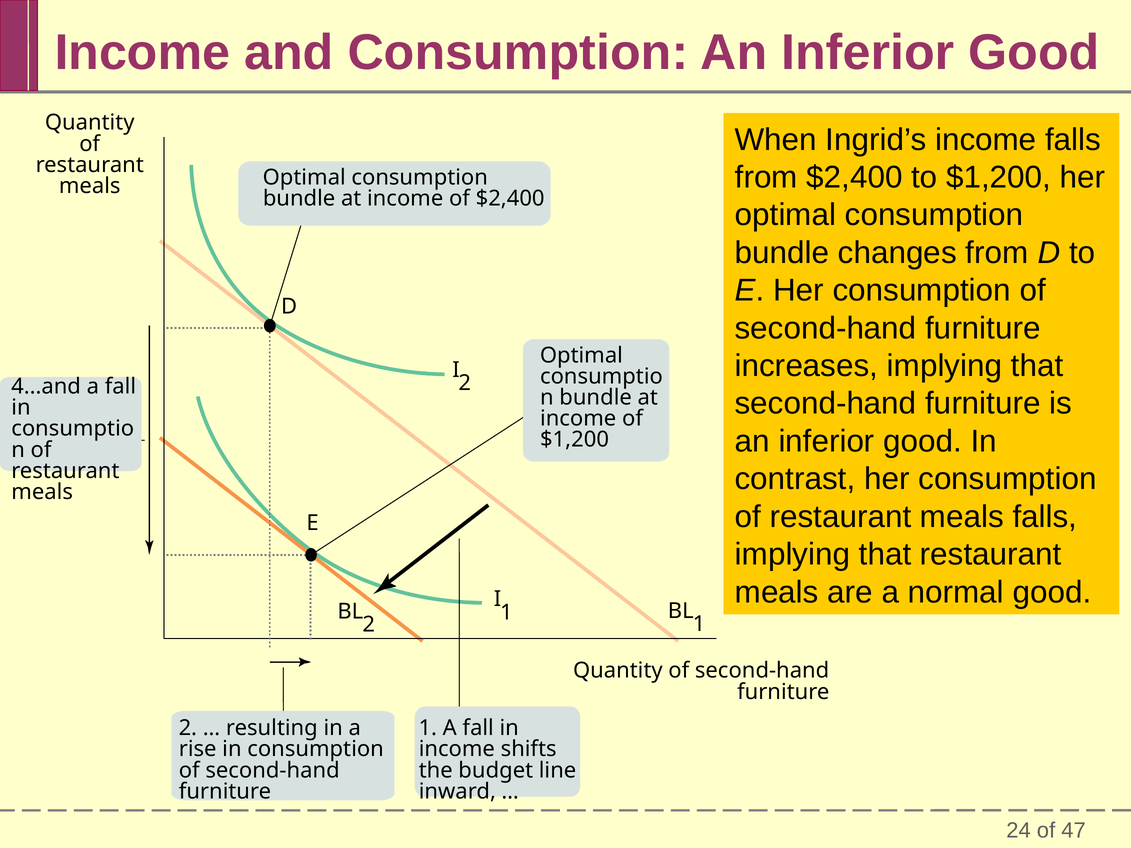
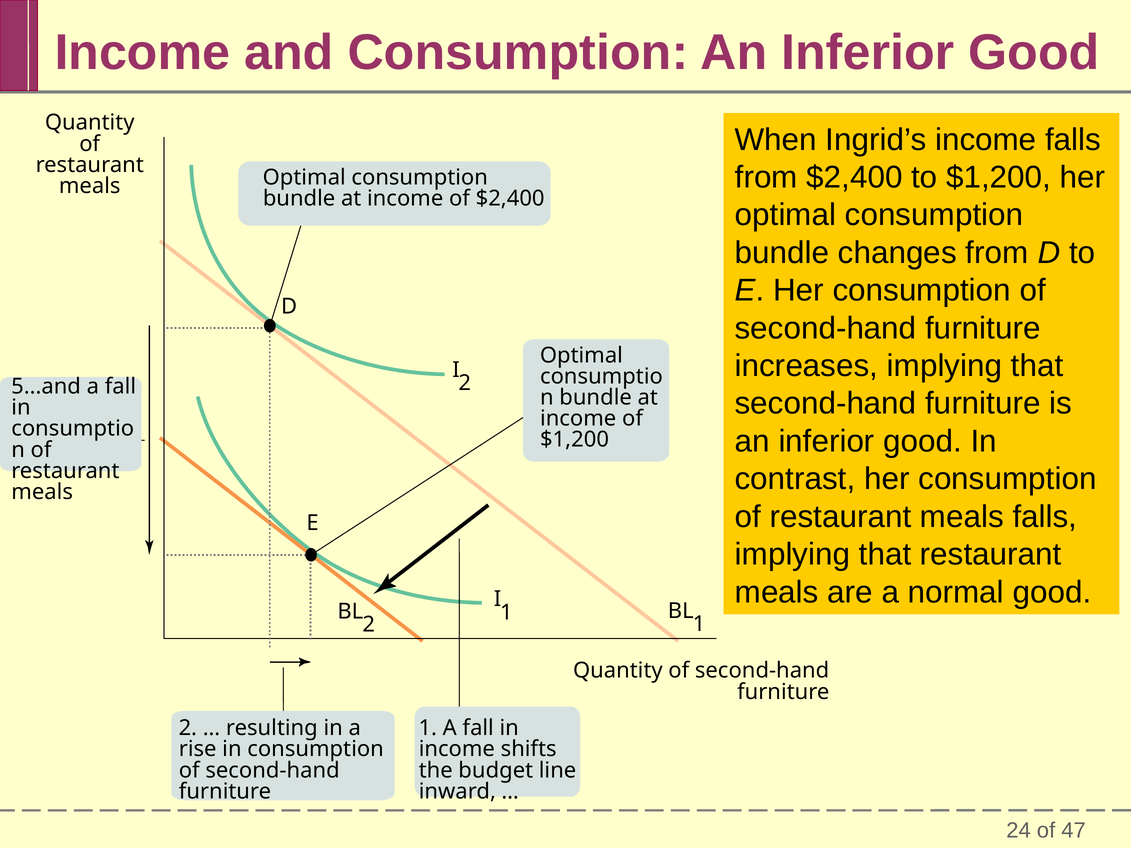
4...and: 4...and -> 5...and (46, 387)
